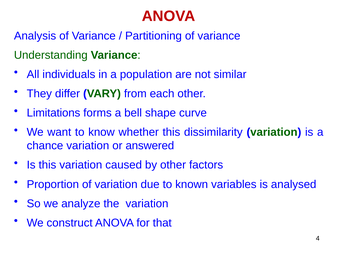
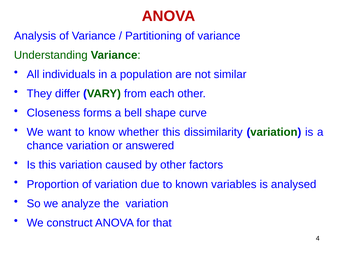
Limitations: Limitations -> Closeness (53, 113)
